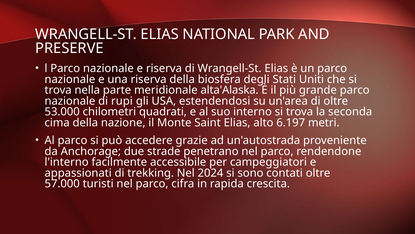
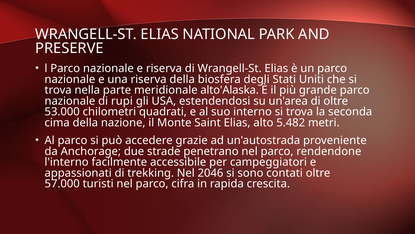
alta'Alaska: alta'Alaska -> alto'Alaska (230, 90)
6.197: 6.197 -> 5.482 (291, 122)
2024: 2024 -> 2046 (210, 173)
